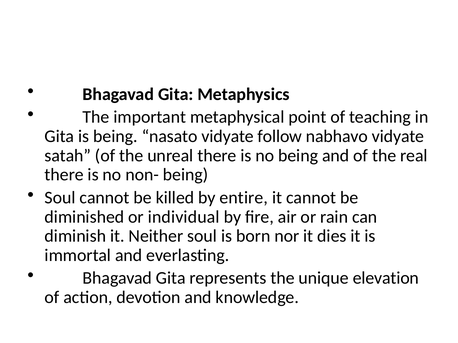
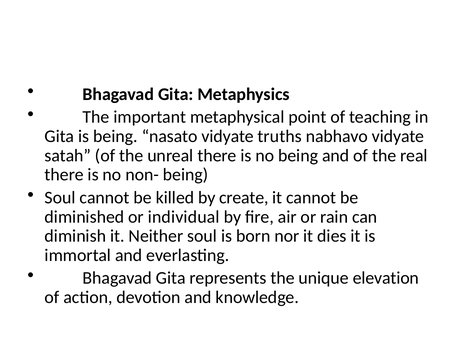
follow: follow -> truths (280, 137)
entire: entire -> create (244, 198)
